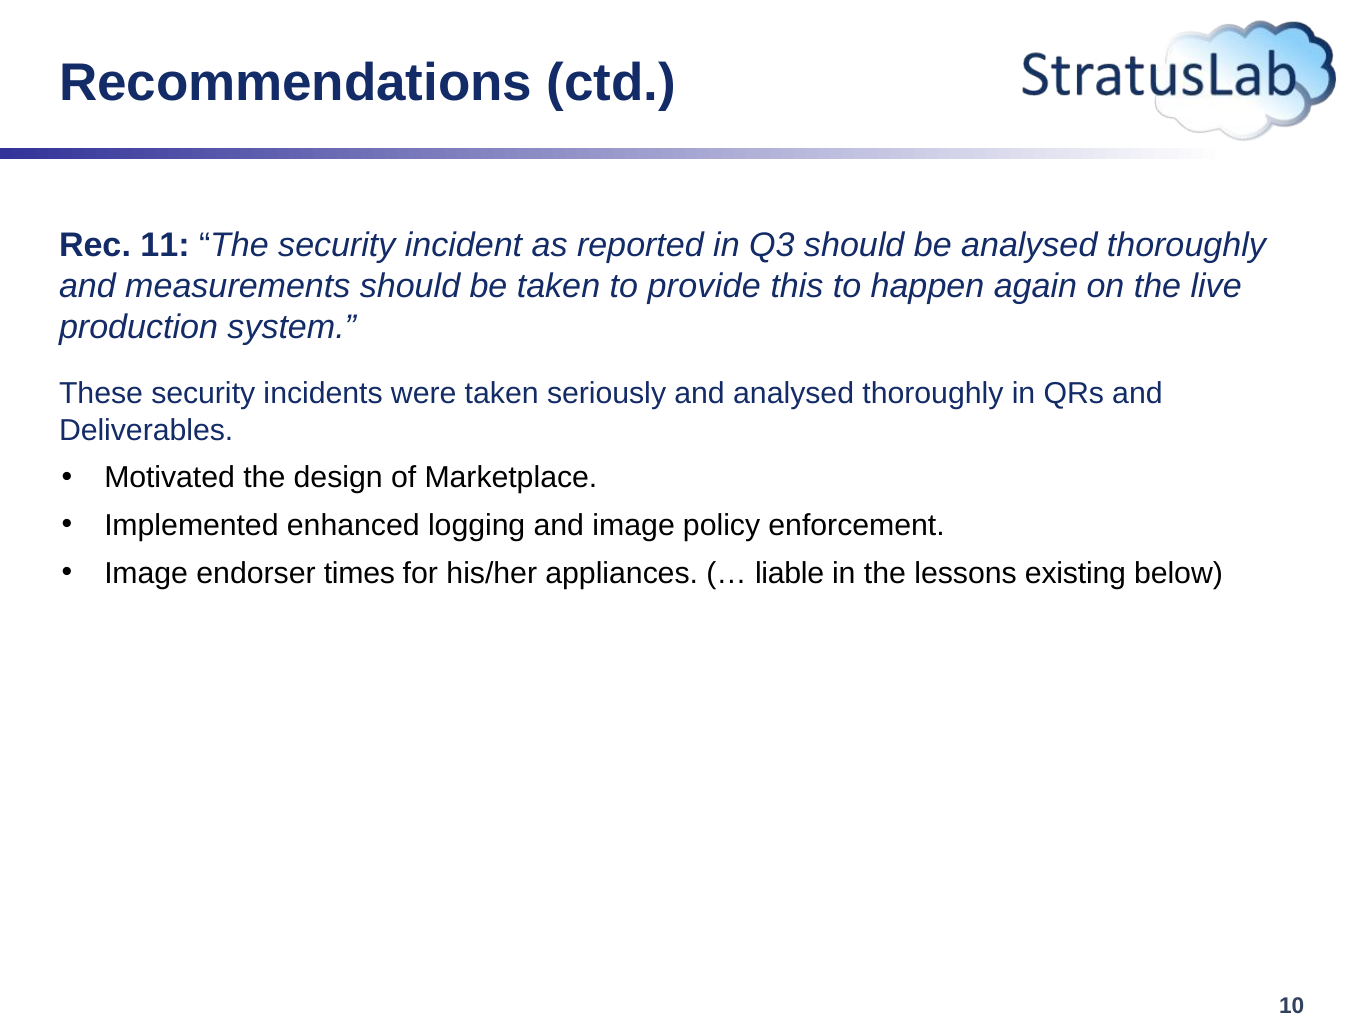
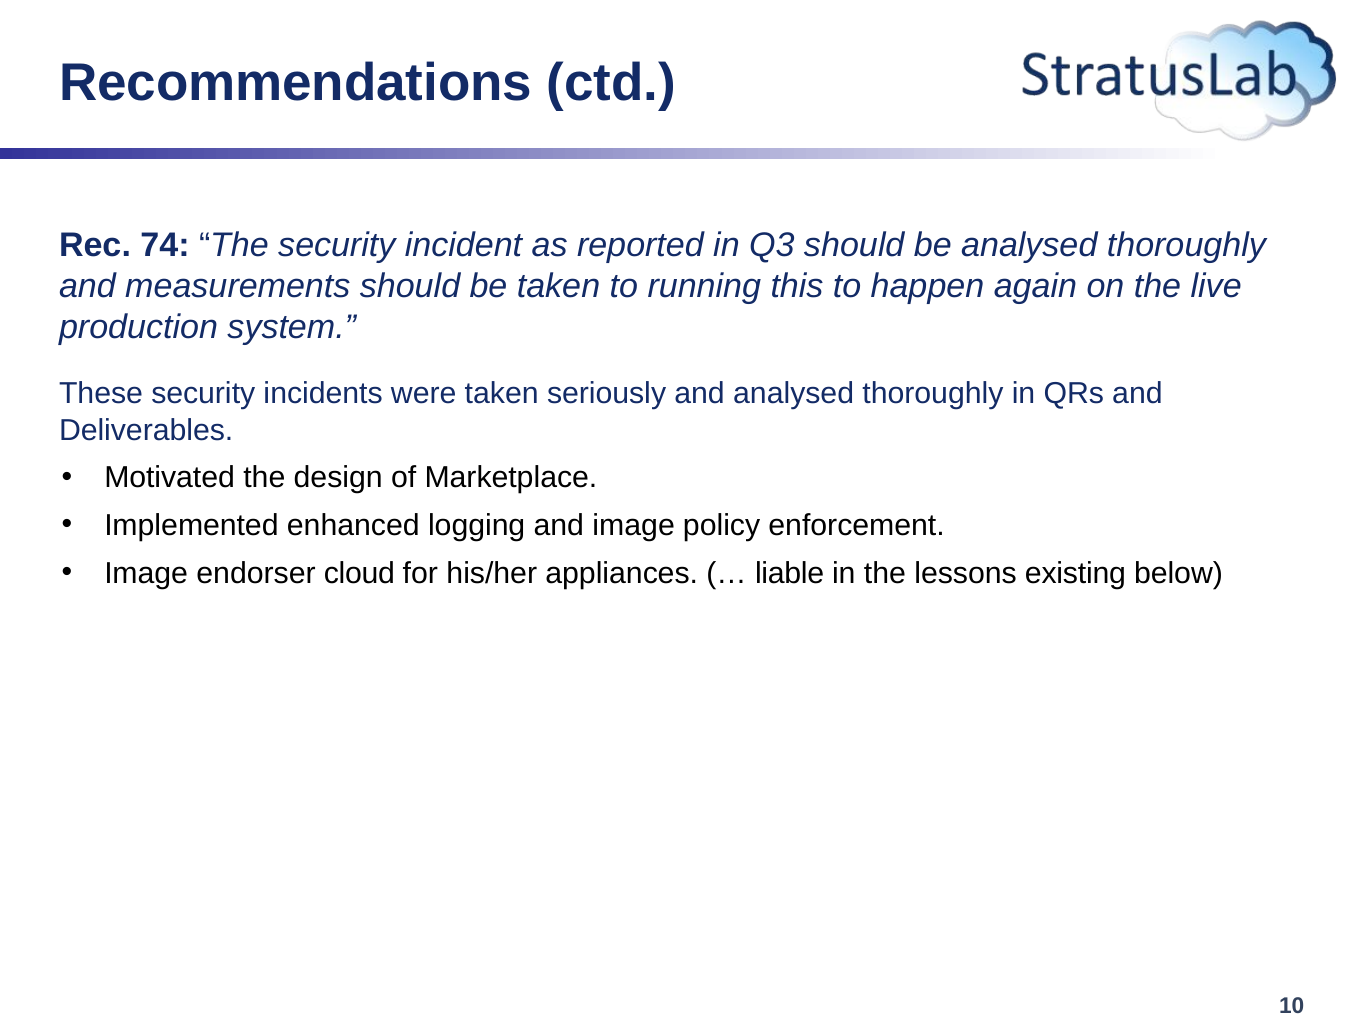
11: 11 -> 74 (165, 245)
provide: provide -> running (704, 286)
times: times -> cloud (359, 573)
